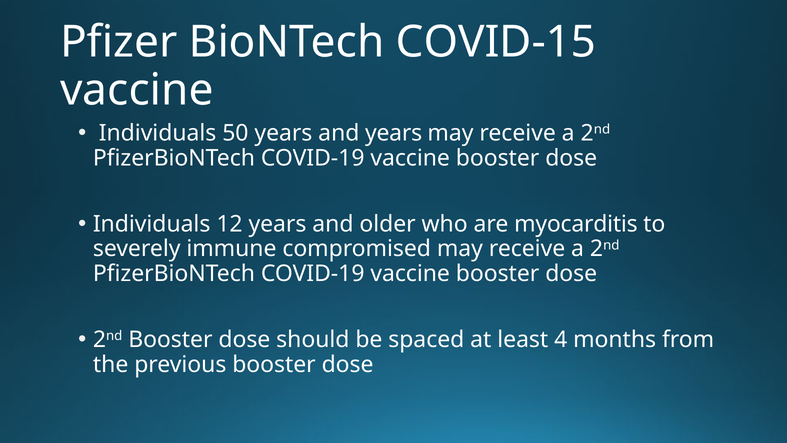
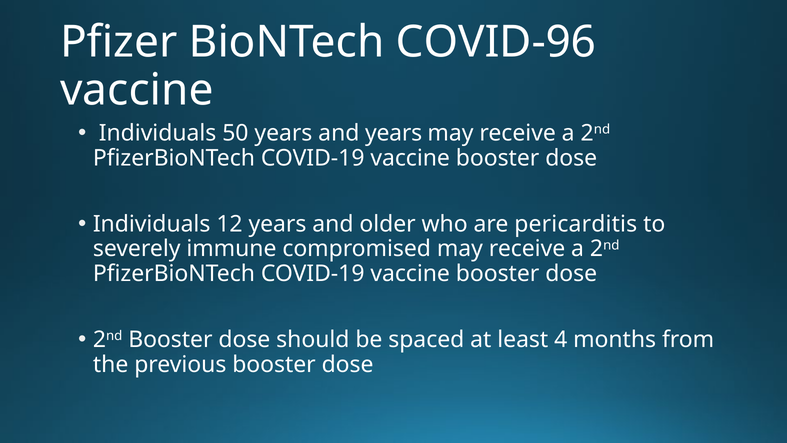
COVID-15: COVID-15 -> COVID-96 (496, 42)
myocarditis: myocarditis -> pericarditis (576, 224)
